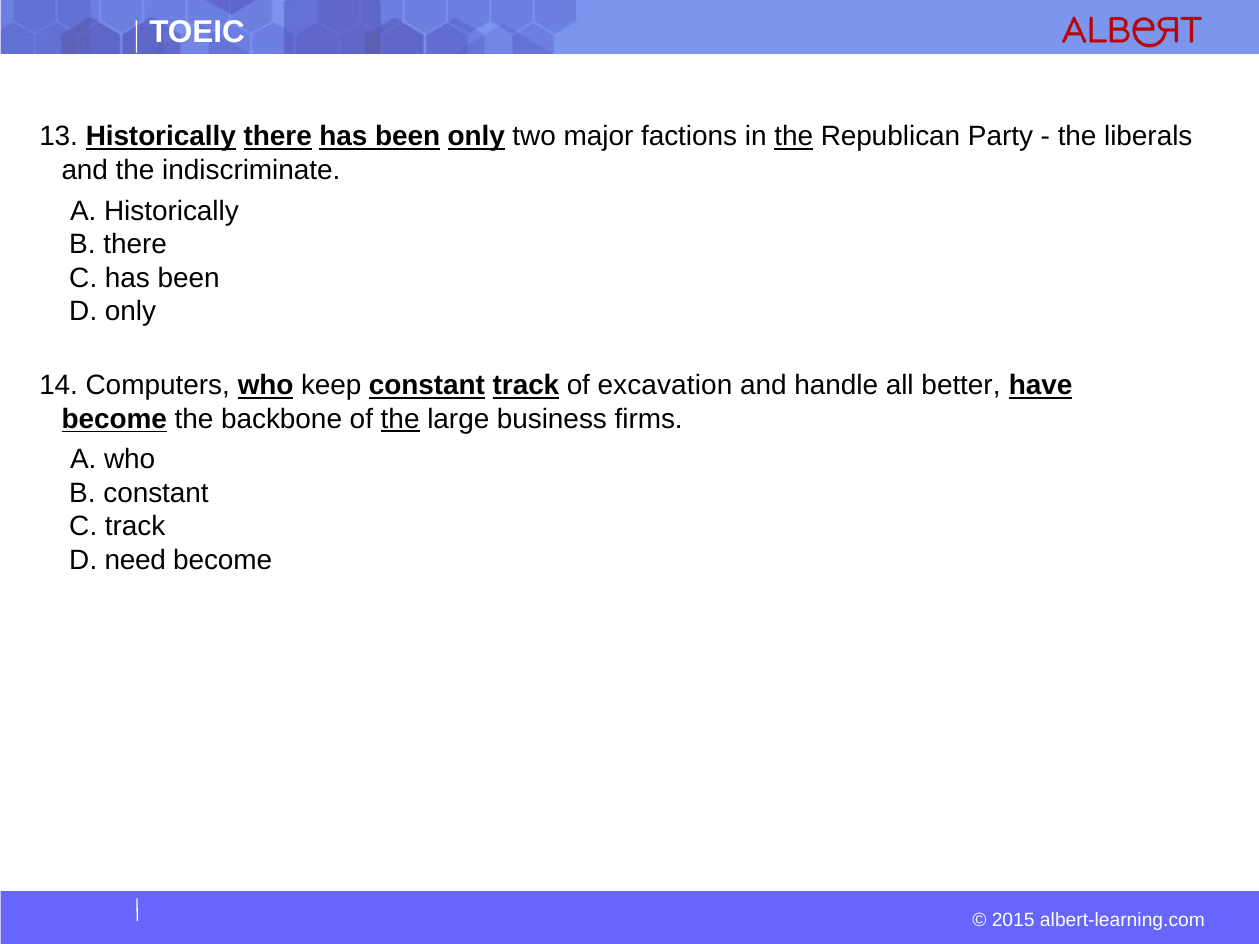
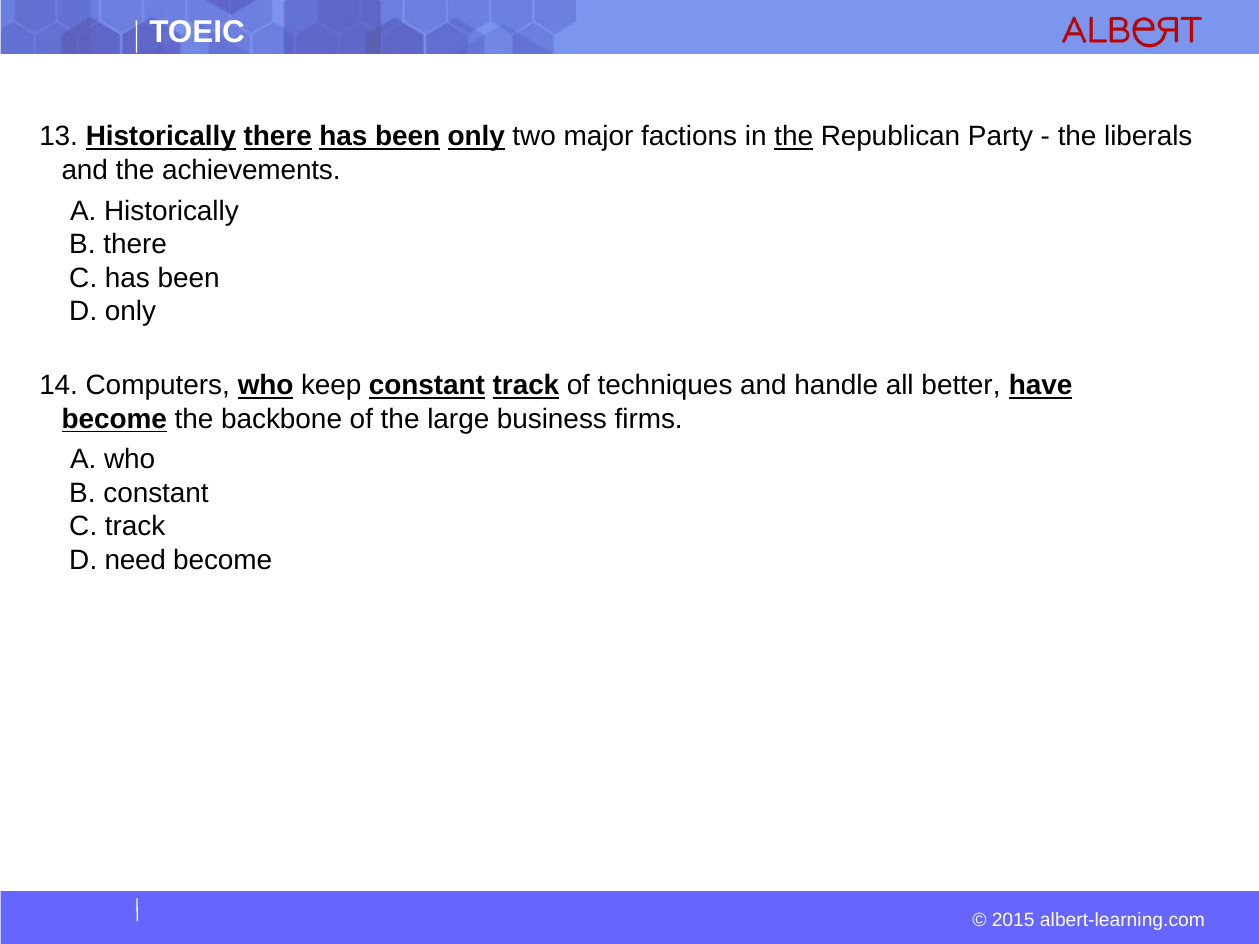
indiscriminate: indiscriminate -> achievements (251, 170)
excavation: excavation -> techniques (665, 386)
the underline: present -> none (400, 419)
